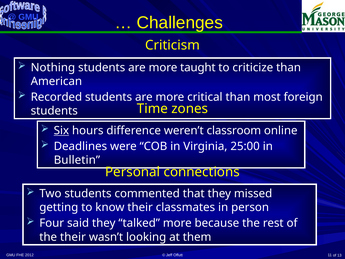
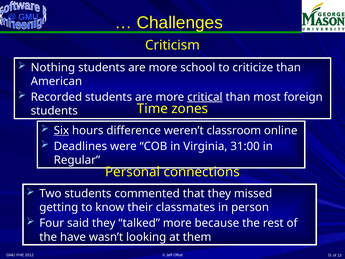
taught: taught -> school (198, 67)
critical underline: none -> present (205, 97)
25:00: 25:00 -> 31:00 (245, 146)
Bulletin: Bulletin -> Regular (77, 160)
the their: their -> have (73, 237)
